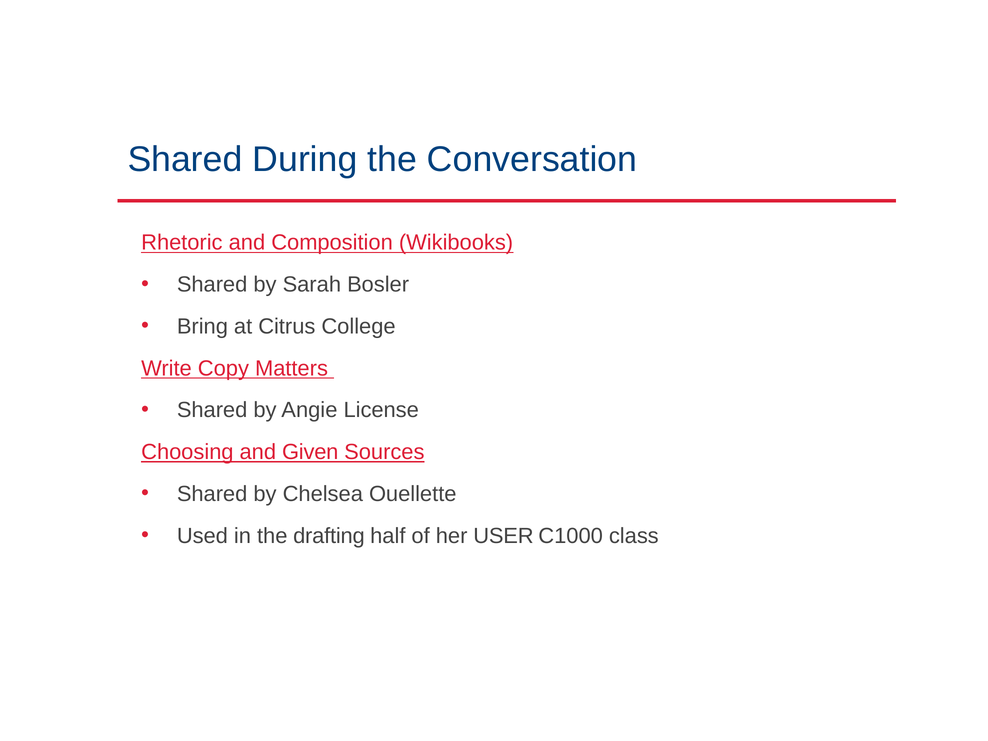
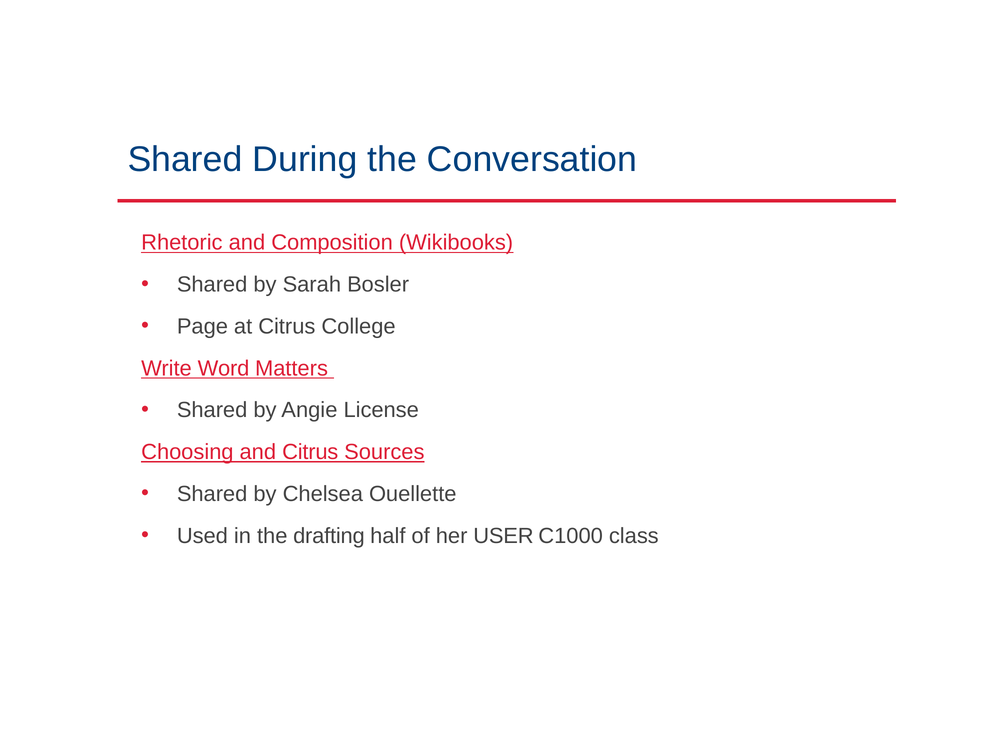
Bring: Bring -> Page (202, 326)
Copy: Copy -> Word (224, 368)
and Given: Given -> Citrus (310, 452)
